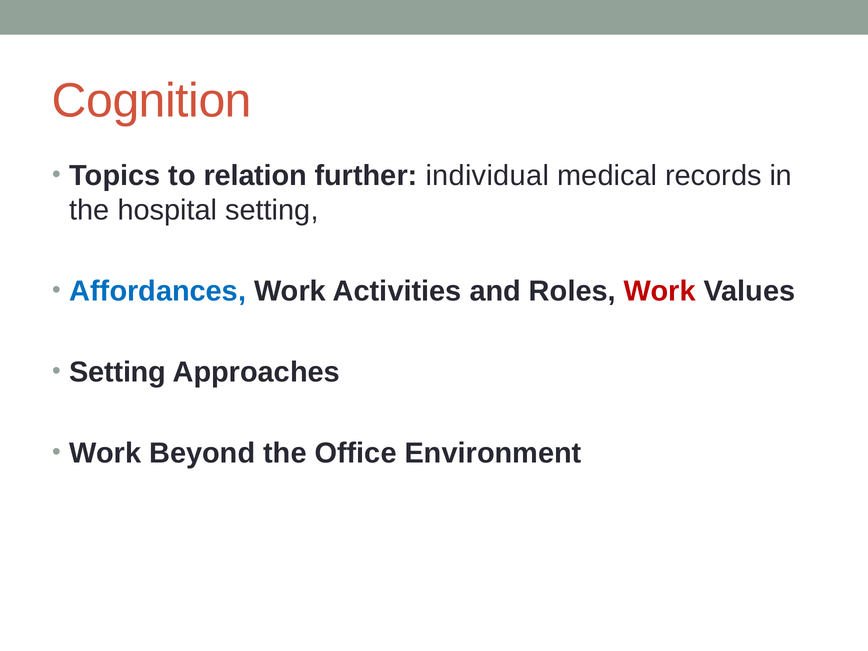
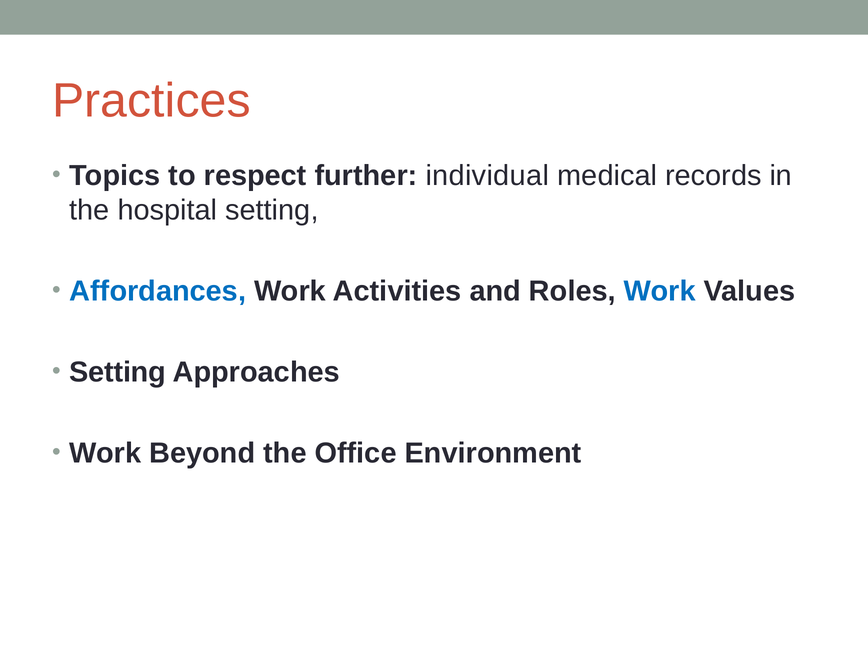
Cognition: Cognition -> Practices (151, 101)
relation: relation -> respect (255, 176)
Work colour: red -> blue (660, 291)
